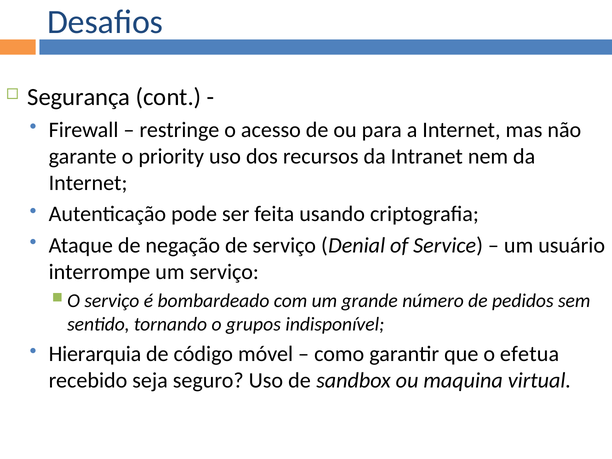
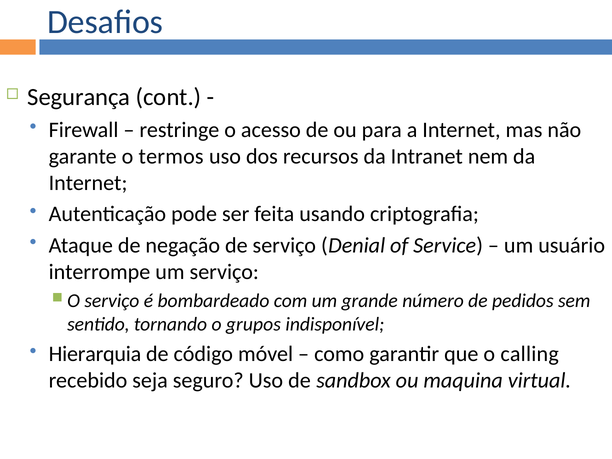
priority: priority -> termos (171, 156)
efetua: efetua -> calling (530, 354)
